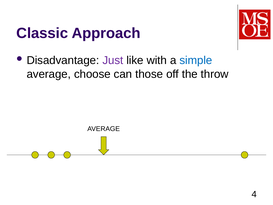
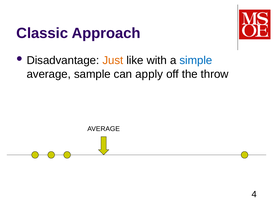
Just colour: purple -> orange (113, 60)
choose: choose -> sample (92, 74)
those: those -> apply (149, 74)
